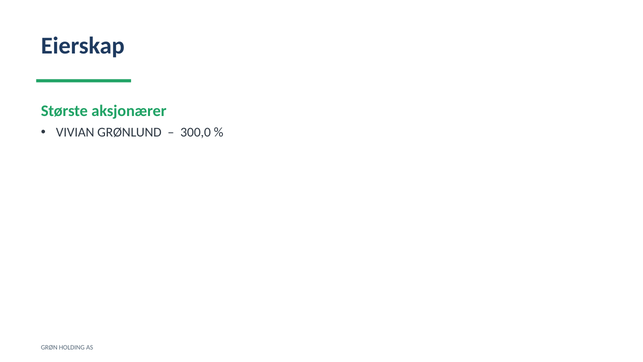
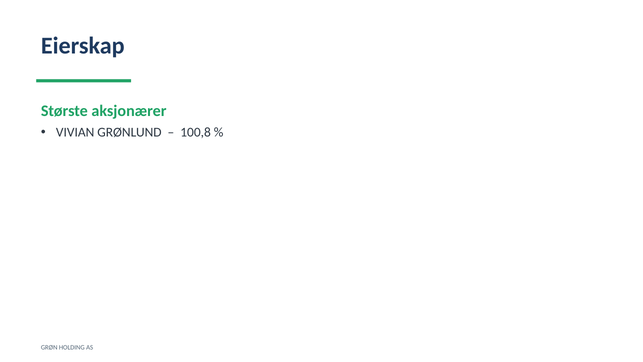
300,0: 300,0 -> 100,8 (196, 132)
